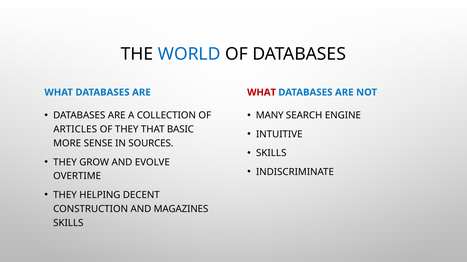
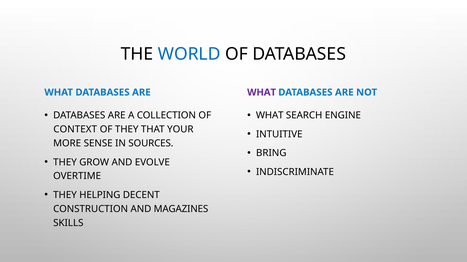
WHAT colour: red -> purple (262, 93)
MANY: MANY -> WHAT (270, 116)
ARTICLES: ARTICLES -> CONTEXT (75, 130)
BASIC: BASIC -> YOUR (180, 130)
SKILLS: SKILLS -> BRING (271, 153)
